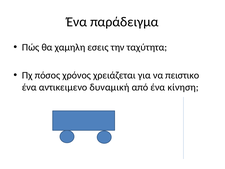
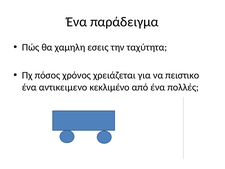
δυναμική: δυναμική -> κεκλιμένο (110, 87)
κίνηση: κίνηση -> πολλές (183, 87)
